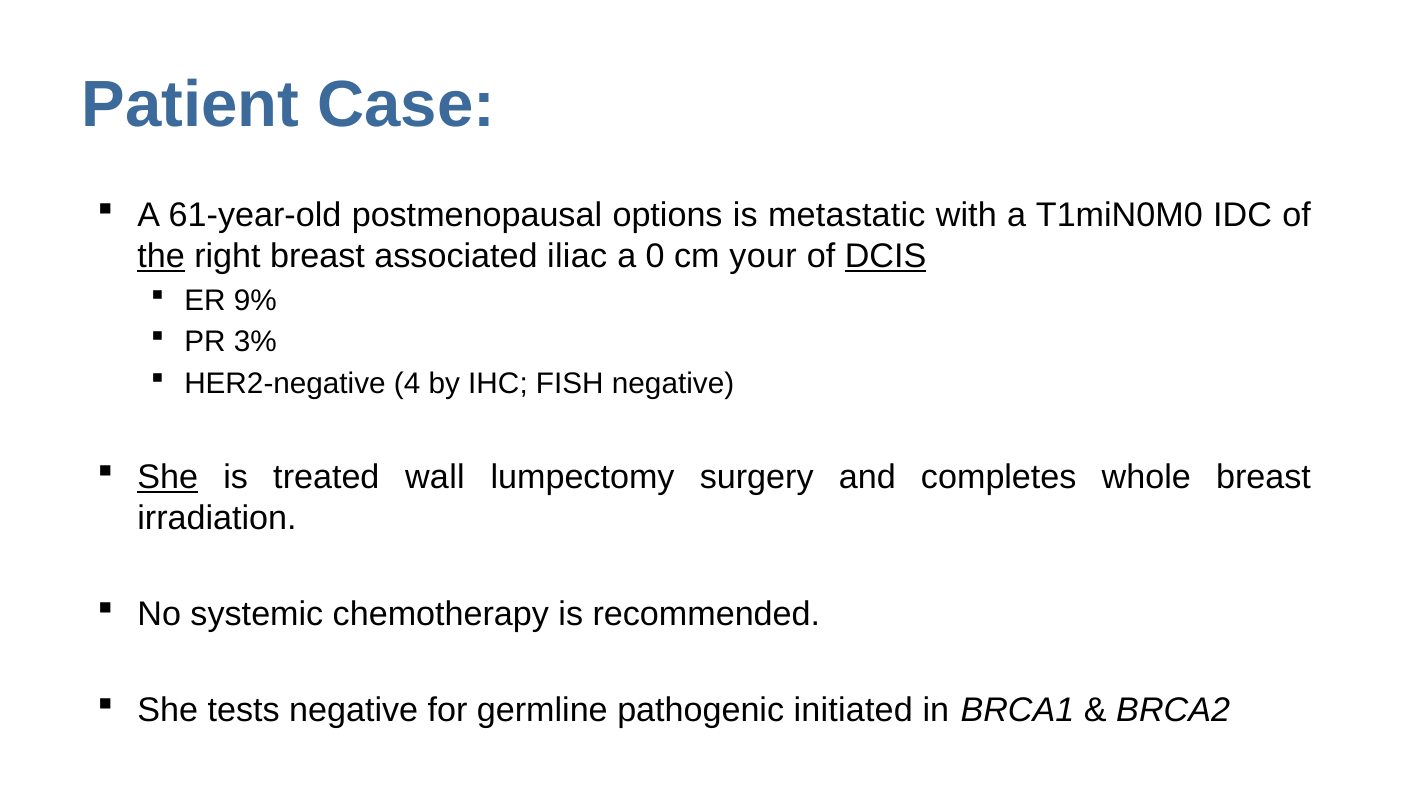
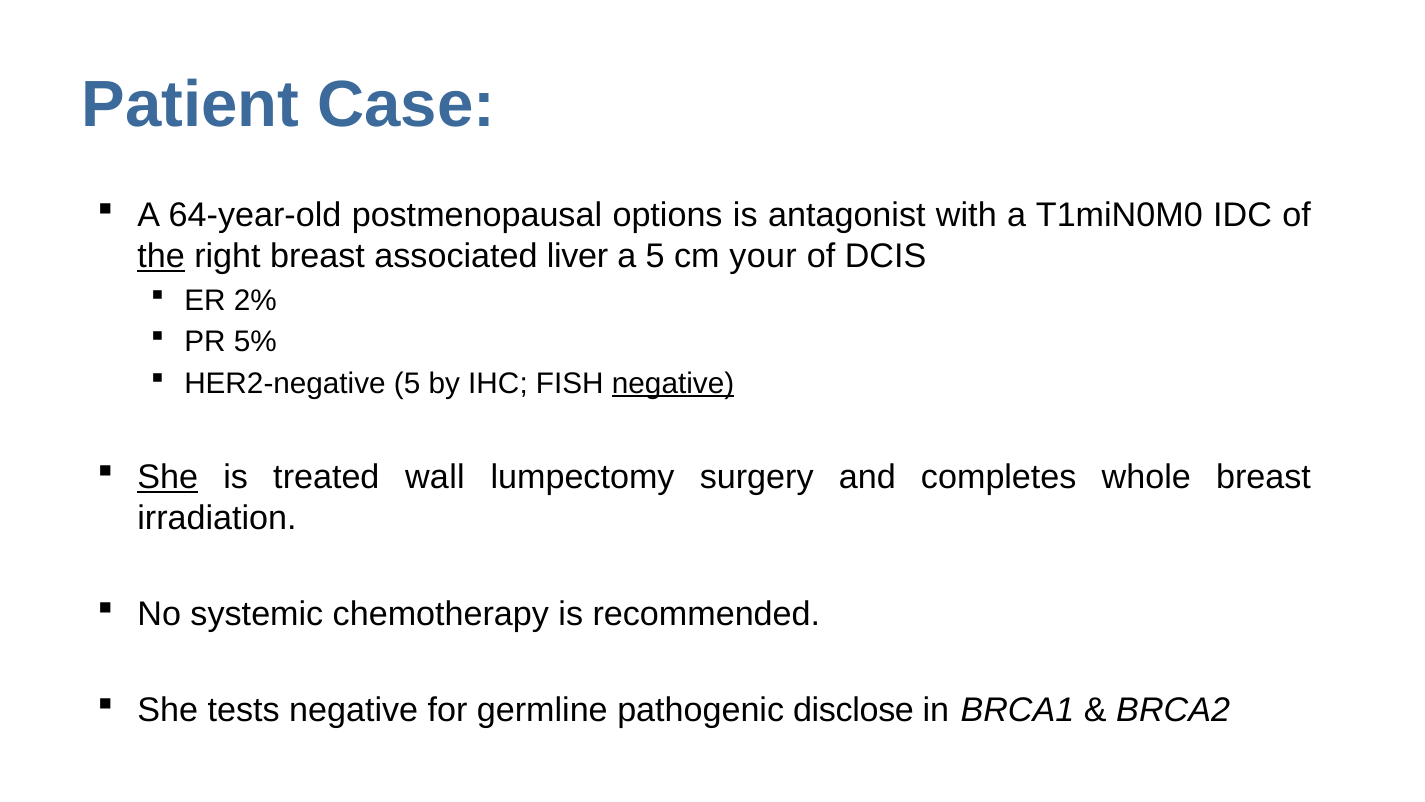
61-year-old: 61-year-old -> 64-year-old (255, 215)
metastatic: metastatic -> antagonist (847, 215)
iliac: iliac -> liver (578, 256)
a 0: 0 -> 5 (655, 256)
DCIS underline: present -> none (886, 256)
9%: 9% -> 2% (255, 300)
3%: 3% -> 5% (255, 342)
HER2-negative 4: 4 -> 5 (407, 383)
negative underline: none -> present (673, 383)
initiated: initiated -> disclose (854, 710)
